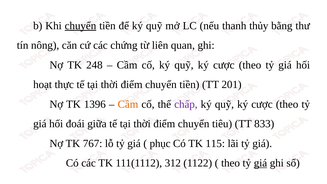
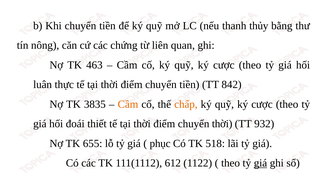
chuyển underline: present -> none (80, 26)
248: 248 -> 463 (94, 65)
hoạt: hoạt -> luân (43, 85)
201: 201 -> 842 (232, 85)
1396: 1396 -> 3835 (95, 104)
chấp colour: purple -> orange (186, 104)
giữa: giữa -> thiết (97, 124)
chuyển tiêu: tiêu -> thời (222, 124)
833: 833 -> 932 (264, 124)
767: 767 -> 655 (93, 143)
115: 115 -> 518 (215, 143)
312: 312 -> 612 (173, 163)
